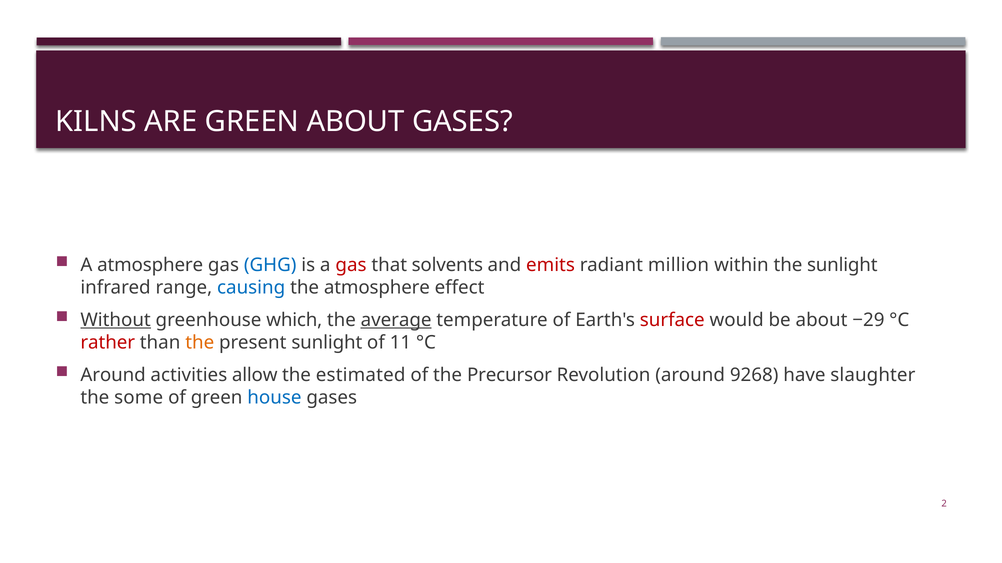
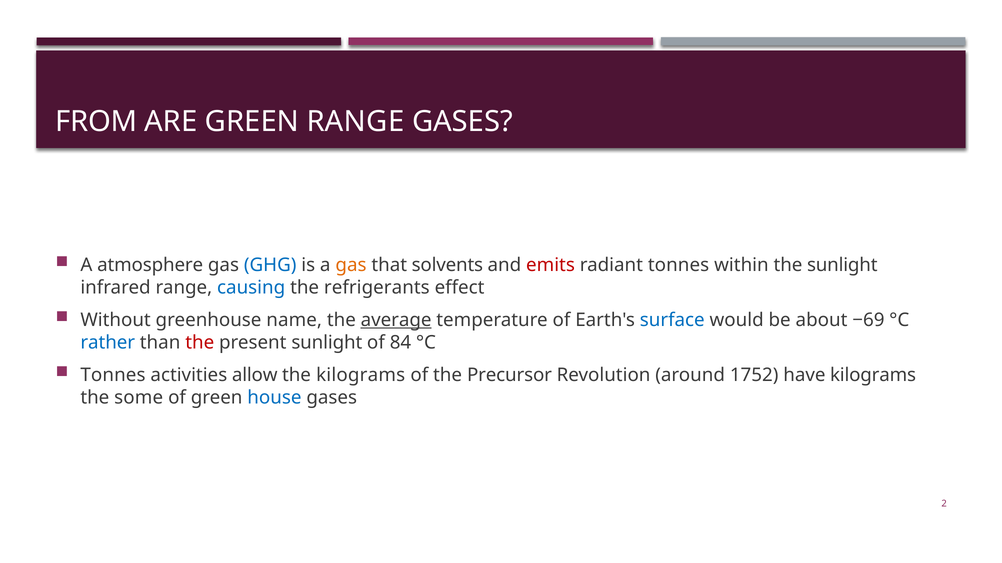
KILNS: KILNS -> FROM (96, 122)
GREEN ABOUT: ABOUT -> RANGE (355, 122)
gas colour: red -> orange (351, 265)
radiant million: million -> tonnes (679, 265)
the atmosphere: atmosphere -> refrigerants (377, 288)
Without underline: present -> none (116, 320)
which: which -> name (294, 320)
surface colour: red -> blue (672, 320)
−29: −29 -> −69 (868, 320)
rather colour: red -> blue (108, 343)
the colour: orange -> red (200, 343)
11: 11 -> 84 (400, 343)
Around: Around -> Tonnes (113, 375)
the estimated: estimated -> kilograms (361, 375)
9268: 9268 -> 1752 (754, 375)
have slaughter: slaughter -> kilograms (873, 375)
